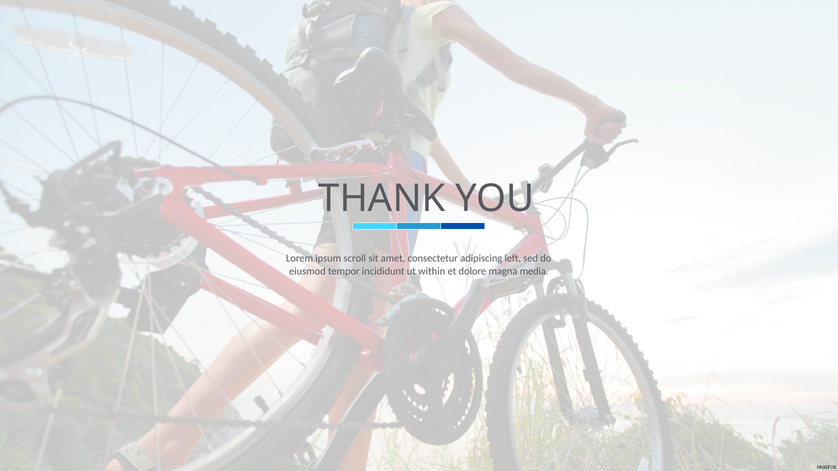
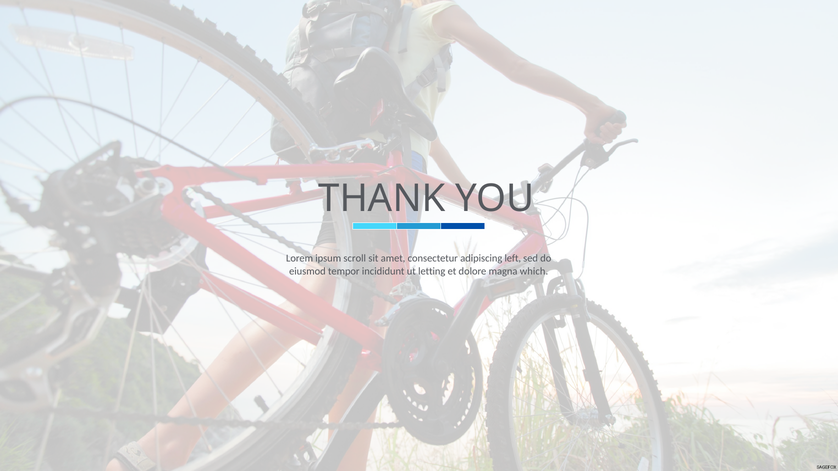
within: within -> letting (432, 271)
media: media -> which (534, 271)
